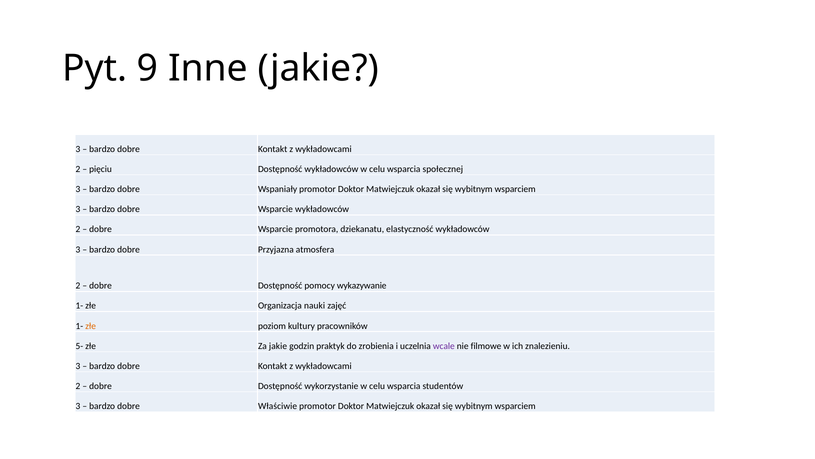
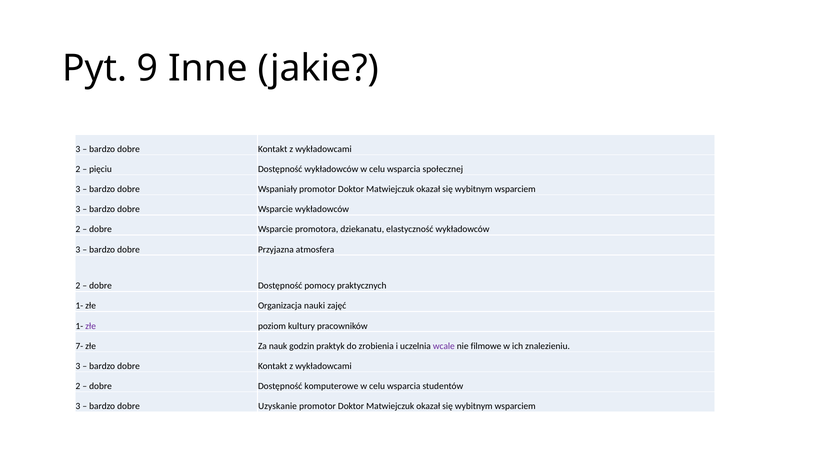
wykazywanie: wykazywanie -> praktycznych (362, 285)
złe colour: orange -> purple (91, 326)
5-: 5- -> 7- (79, 346)
Za jakie: jakie -> nauk (278, 346)
wykorzystanie: wykorzystanie -> komputerowe (331, 386)
Właściwie: Właściwie -> Uzyskanie (278, 406)
